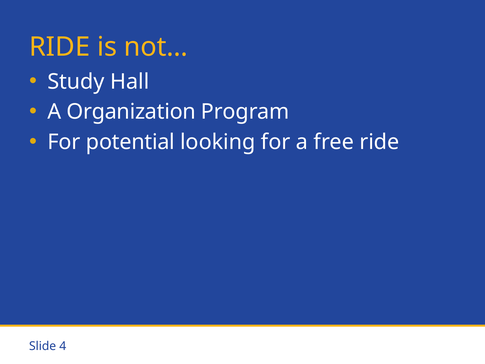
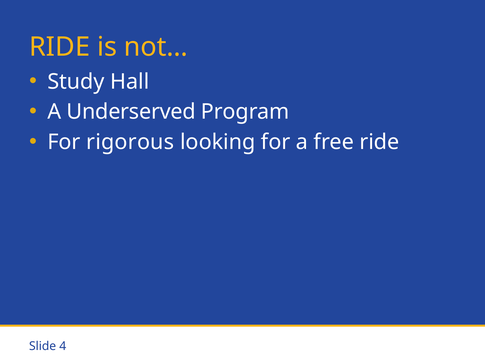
Organization: Organization -> Underserved (131, 112)
potential: potential -> rigorous (130, 142)
